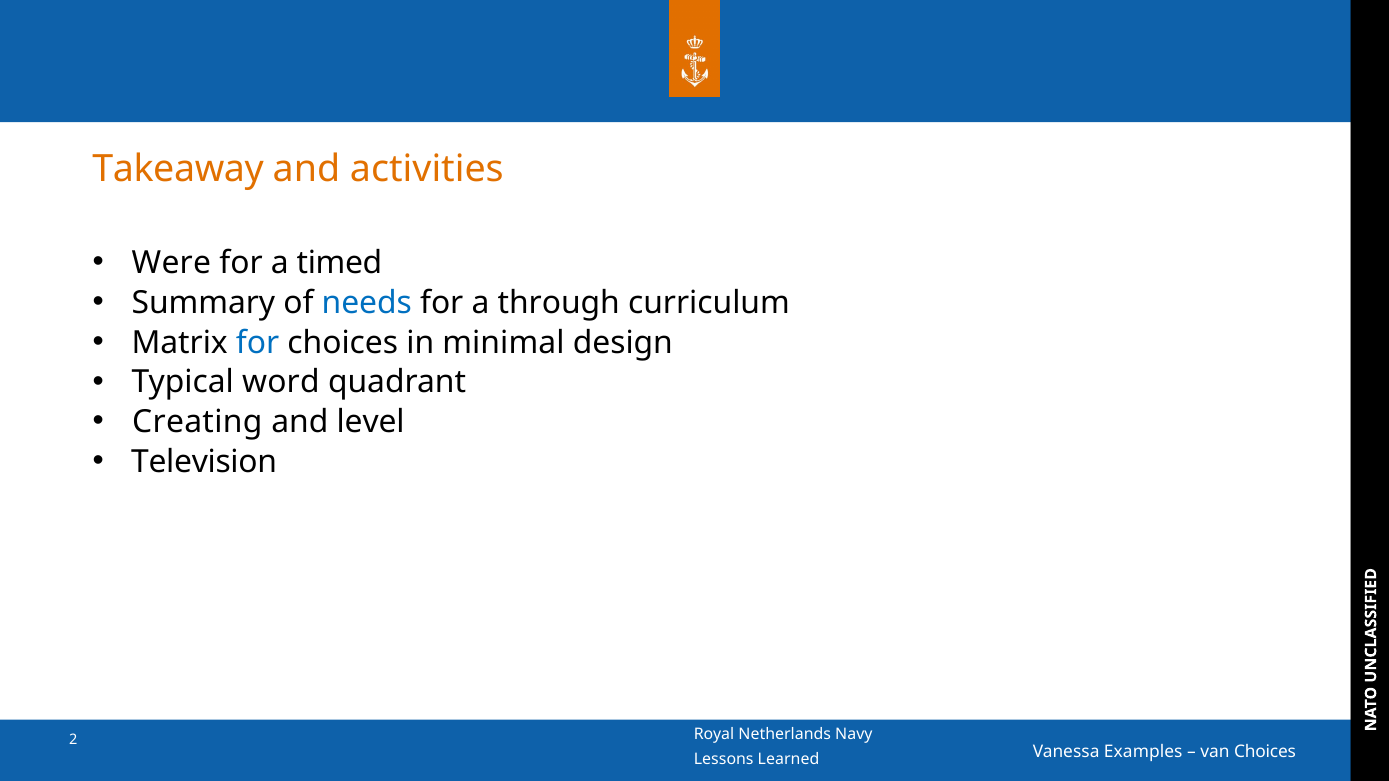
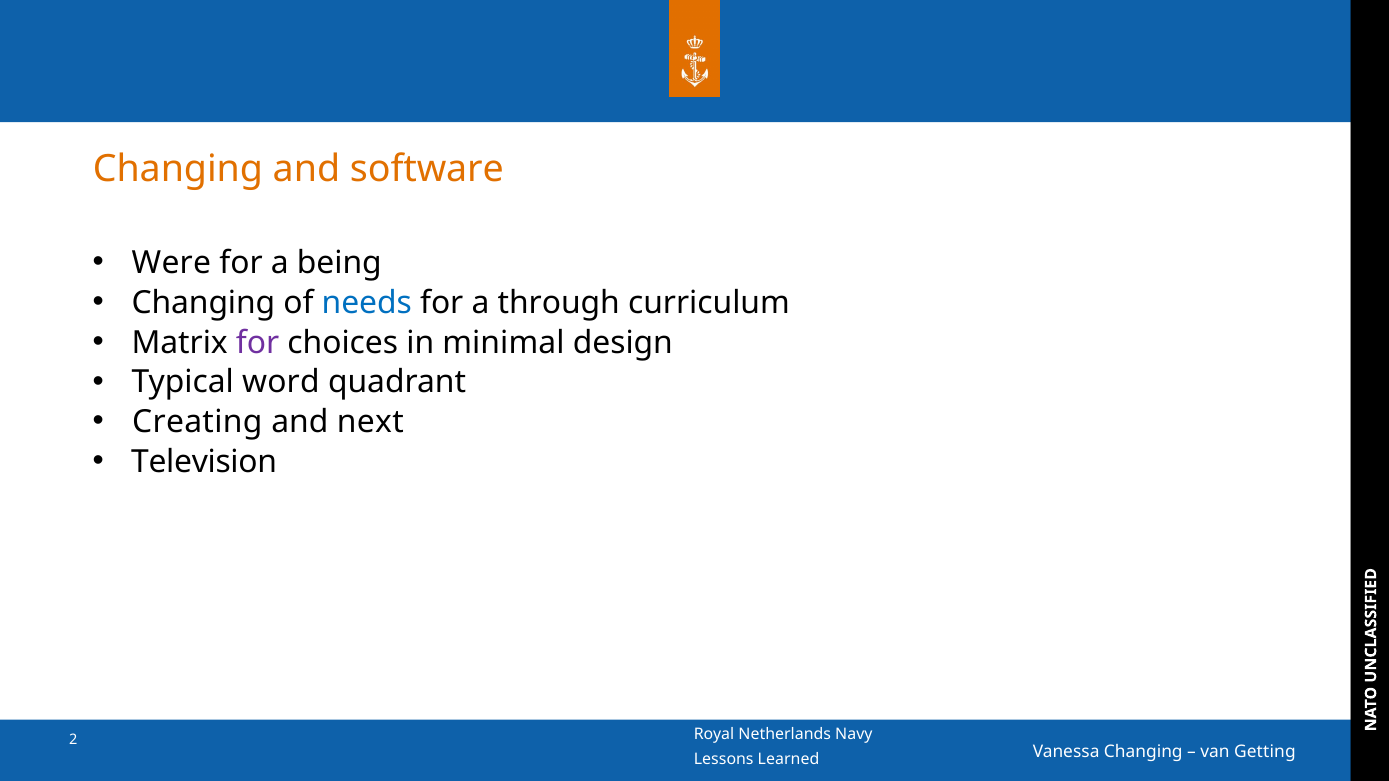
Takeaway: Takeaway -> Changing (178, 169)
activities: activities -> software (427, 169)
timed: timed -> being (339, 263)
Summary: Summary -> Changing (203, 303)
for colour: blue -> purple (258, 343)
level: level -> next (370, 422)
Vanessa Examples: Examples -> Changing (1143, 752)
van Choices: Choices -> Getting (1265, 752)
